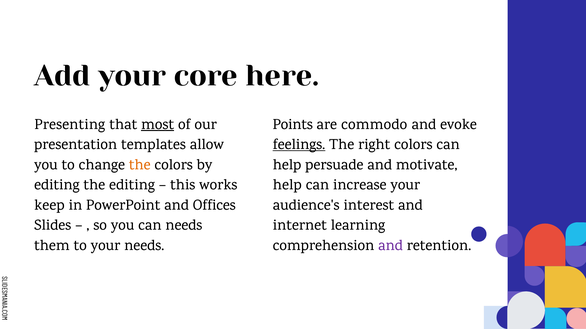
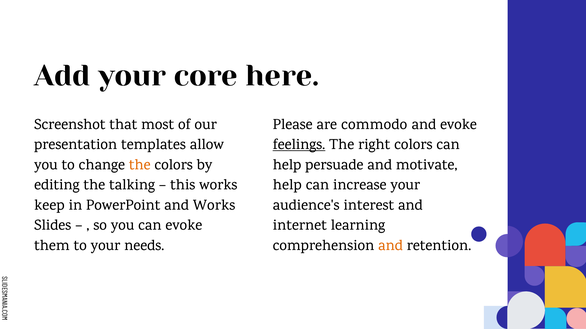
Presenting: Presenting -> Screenshot (70, 124)
most underline: present -> none (158, 124)
Points: Points -> Please (293, 124)
the editing: editing -> talking (132, 185)
and Offices: Offices -> Works (214, 205)
can needs: needs -> evoke (184, 226)
and colour: purple -> orange (390, 246)
